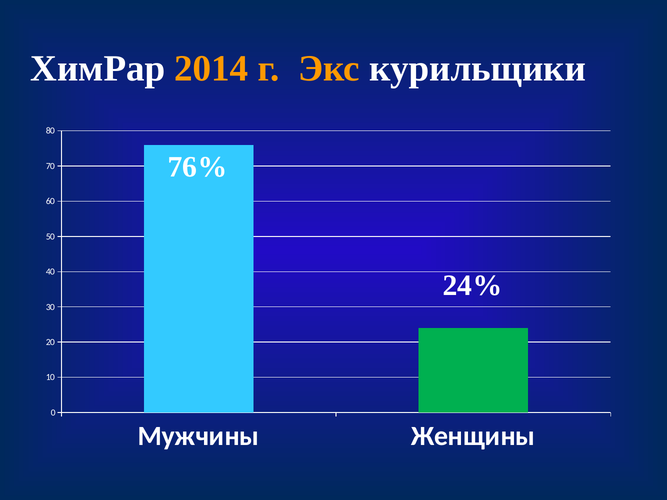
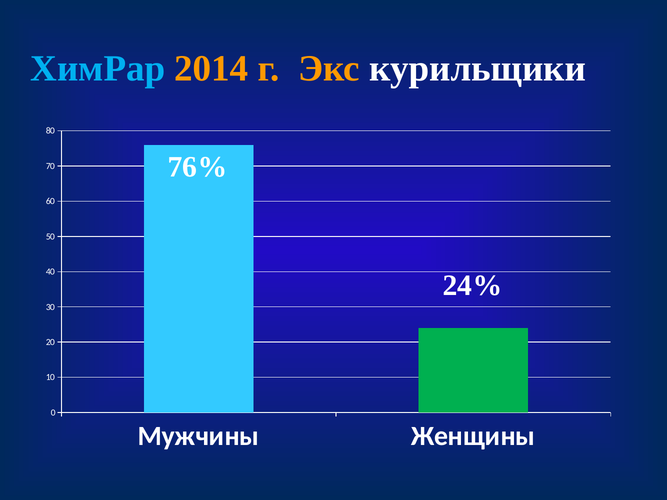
ХимРар colour: white -> light blue (98, 69)
